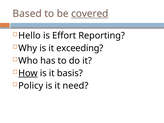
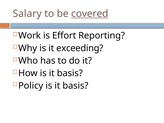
Based: Based -> Salary (27, 14)
Hello: Hello -> Work (30, 36)
How underline: present -> none (28, 73)
need: need -> basis (76, 86)
